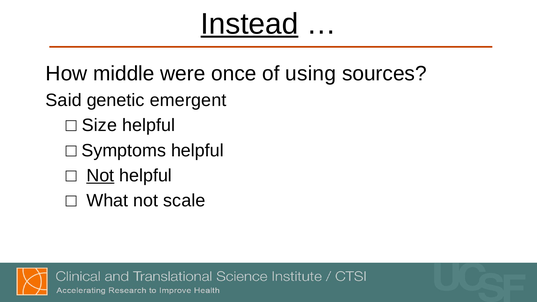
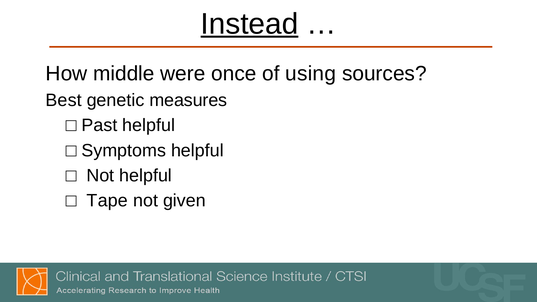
Said: Said -> Best (64, 100)
emergent: emergent -> measures (188, 100)
Size: Size -> Past (99, 125)
Not underline: present -> none (100, 176)
What: What -> Tape (107, 201)
scale: scale -> given (184, 201)
